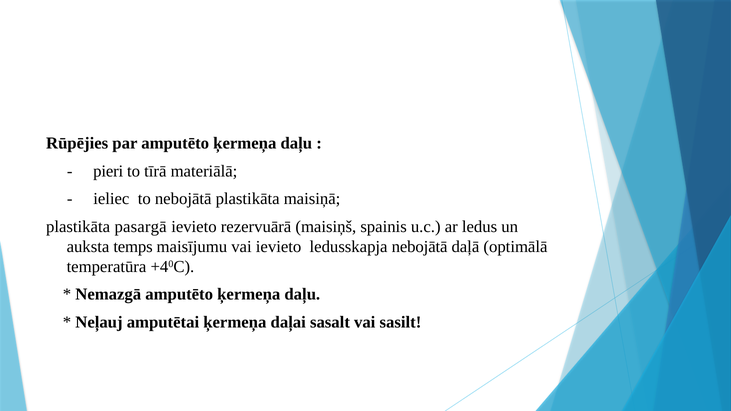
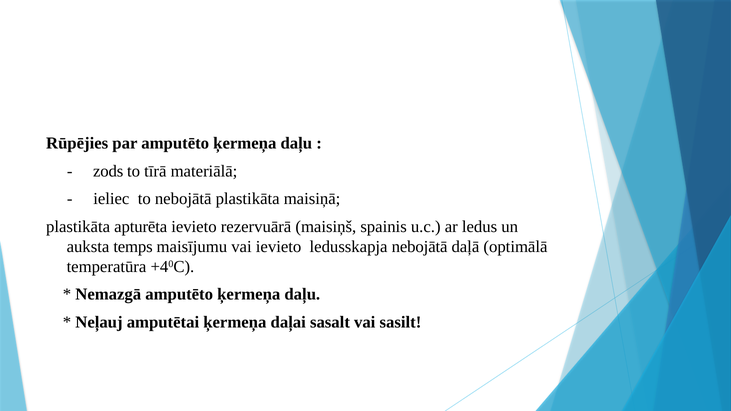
pieri: pieri -> zods (108, 171)
pasargā: pasargā -> apturēta (141, 227)
